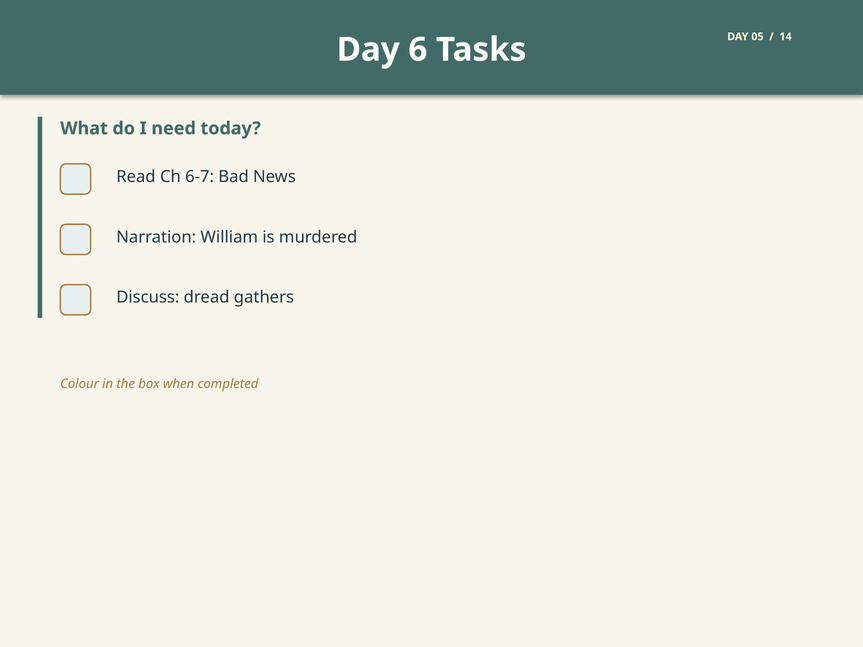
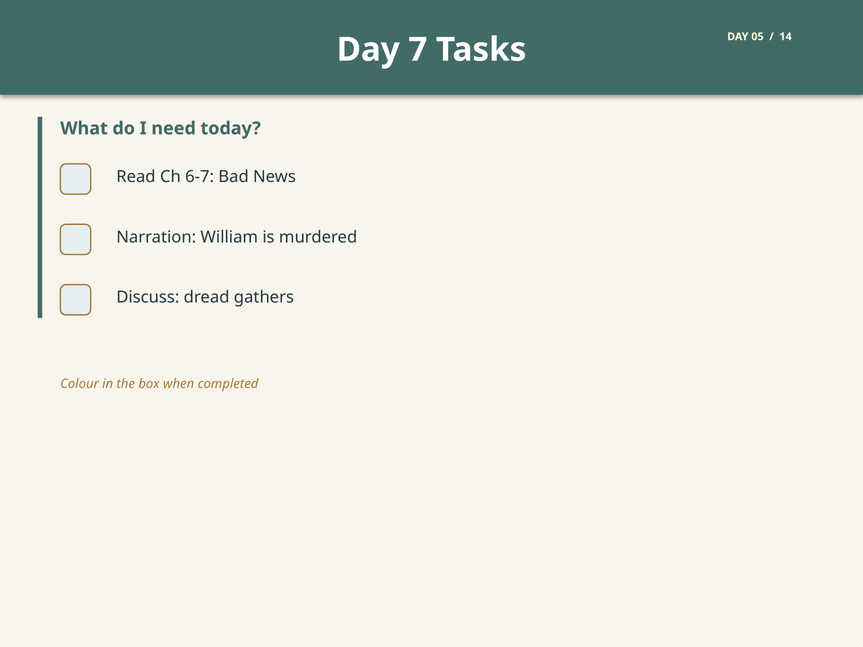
6: 6 -> 7 (418, 50)
